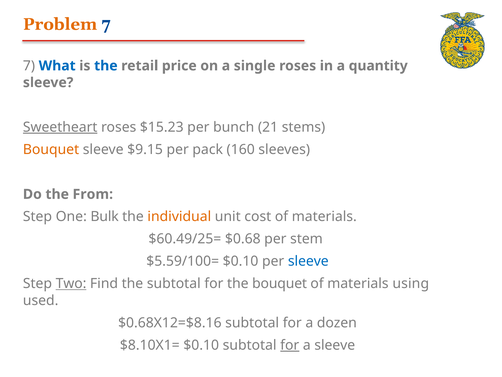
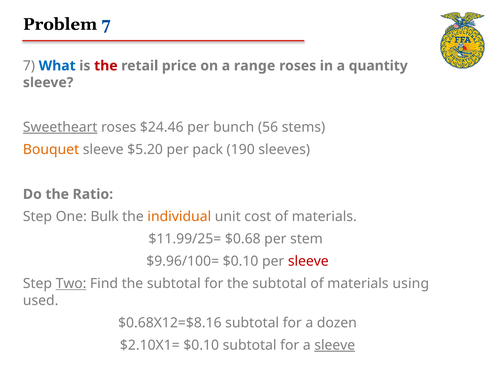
Problem colour: orange -> black (60, 24)
the colour: blue -> red (106, 66)
single: single -> range (255, 66)
$15.23: $15.23 -> $24.46 (162, 127)
21: 21 -> 56 (268, 127)
$9.15: $9.15 -> $5.20 (145, 149)
160: 160 -> 190 (241, 149)
From: From -> Ratio (93, 194)
$60.49/25=: $60.49/25= -> $11.99/25= (185, 239)
$5.59/100=: $5.59/100= -> $9.96/100= (183, 261)
sleeve colour: blue -> red (308, 261)
for the bouquet: bouquet -> subtotal (279, 283)
$8.10X1=: $8.10X1= -> $2.10X1= (150, 345)
for underline: present -> none (290, 345)
sleeve underline: none -> present (335, 345)
